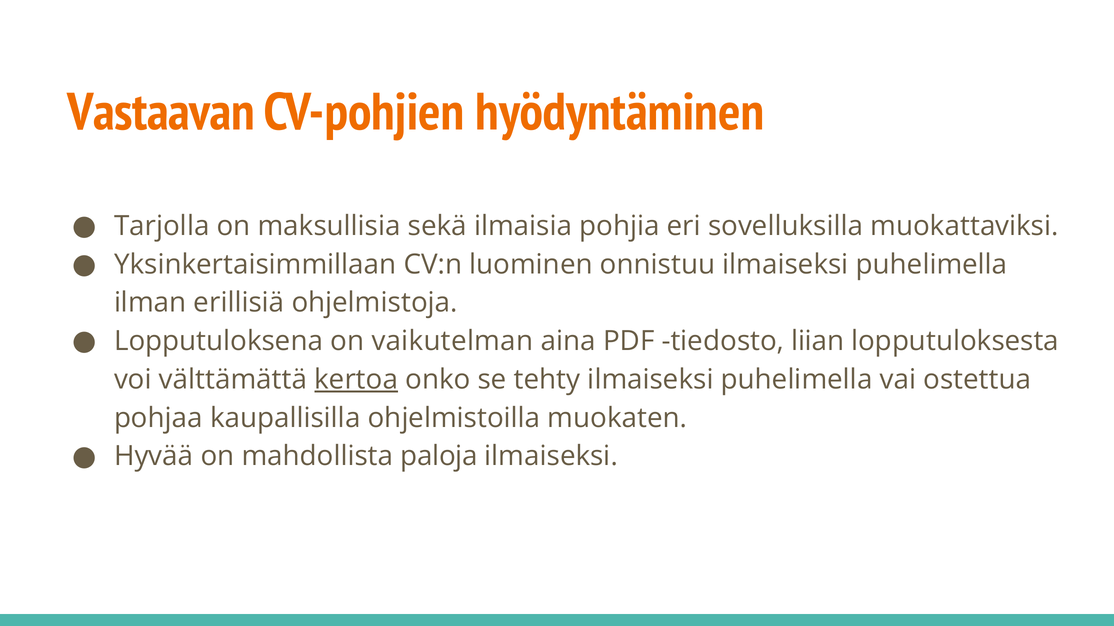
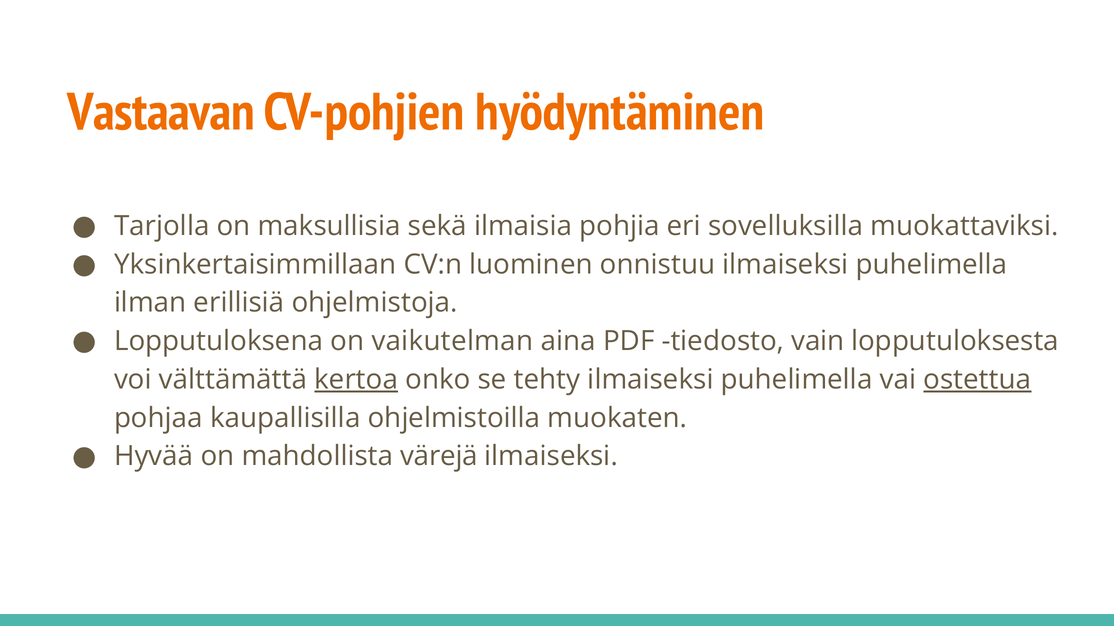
liian: liian -> vain (818, 341)
ostettua underline: none -> present (977, 380)
paloja: paloja -> värejä (439, 457)
